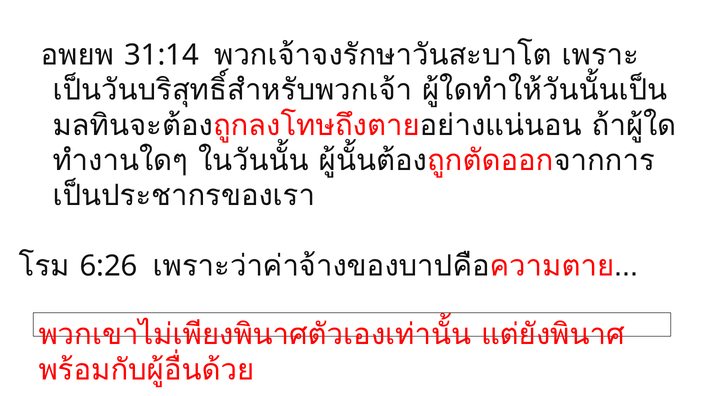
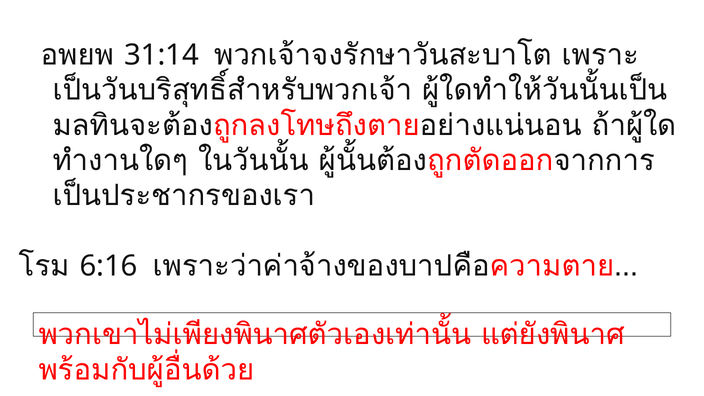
6:26: 6:26 -> 6:16 (109, 266)
